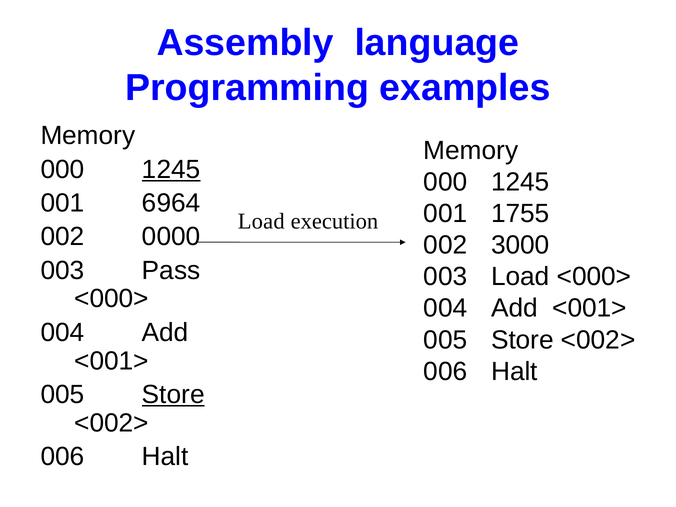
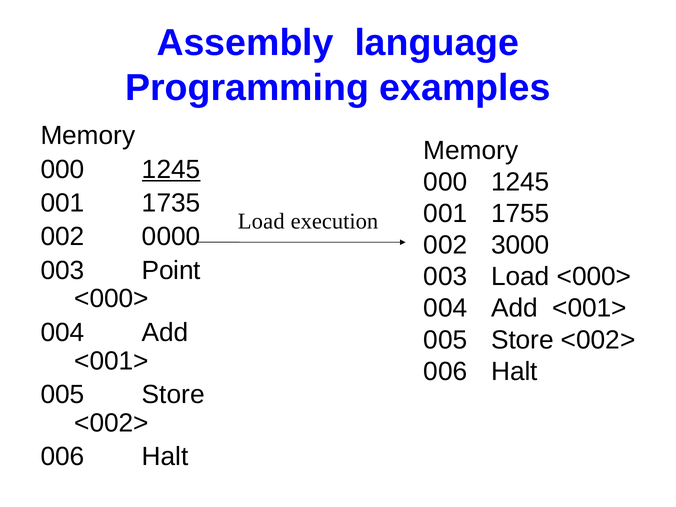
6964: 6964 -> 1735 (171, 203)
Pass: Pass -> Point (171, 270)
Store underline: present -> none (173, 395)
